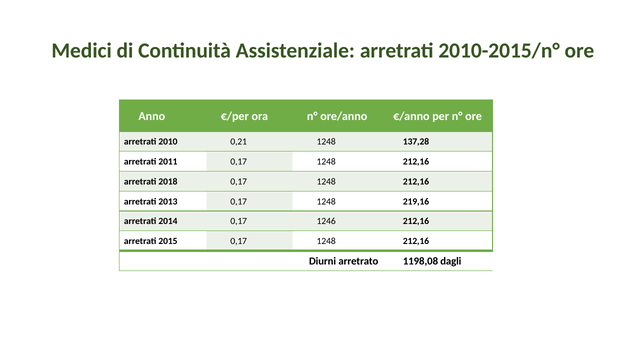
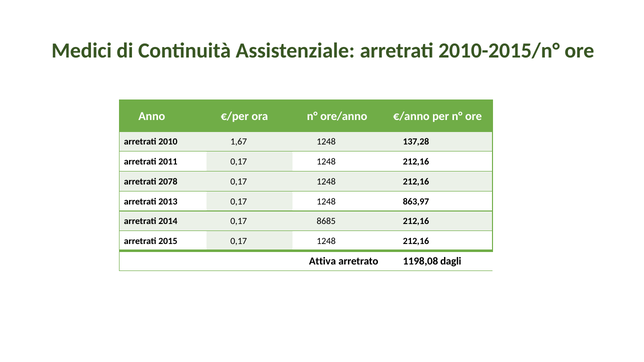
0,21: 0,21 -> 1,67 (239, 142)
2018: 2018 -> 2078 (168, 182)
219,16: 219,16 -> 863,97 (416, 202)
1246: 1246 -> 8685 (326, 221)
Diurni: Diurni -> Attiva (323, 261)
